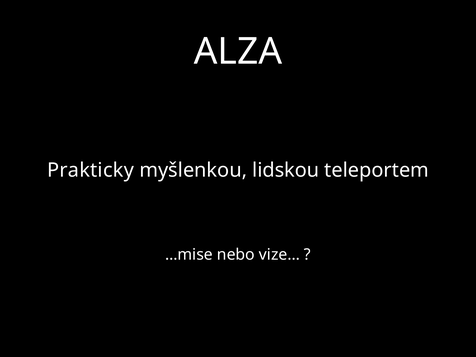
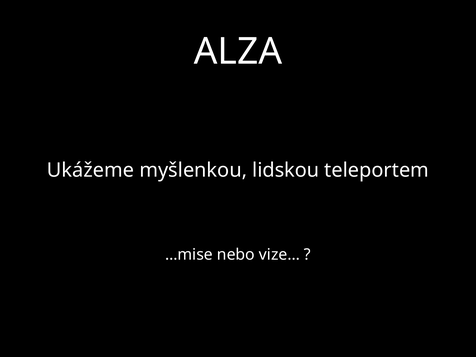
Prakticky: Prakticky -> Ukážeme (91, 170)
